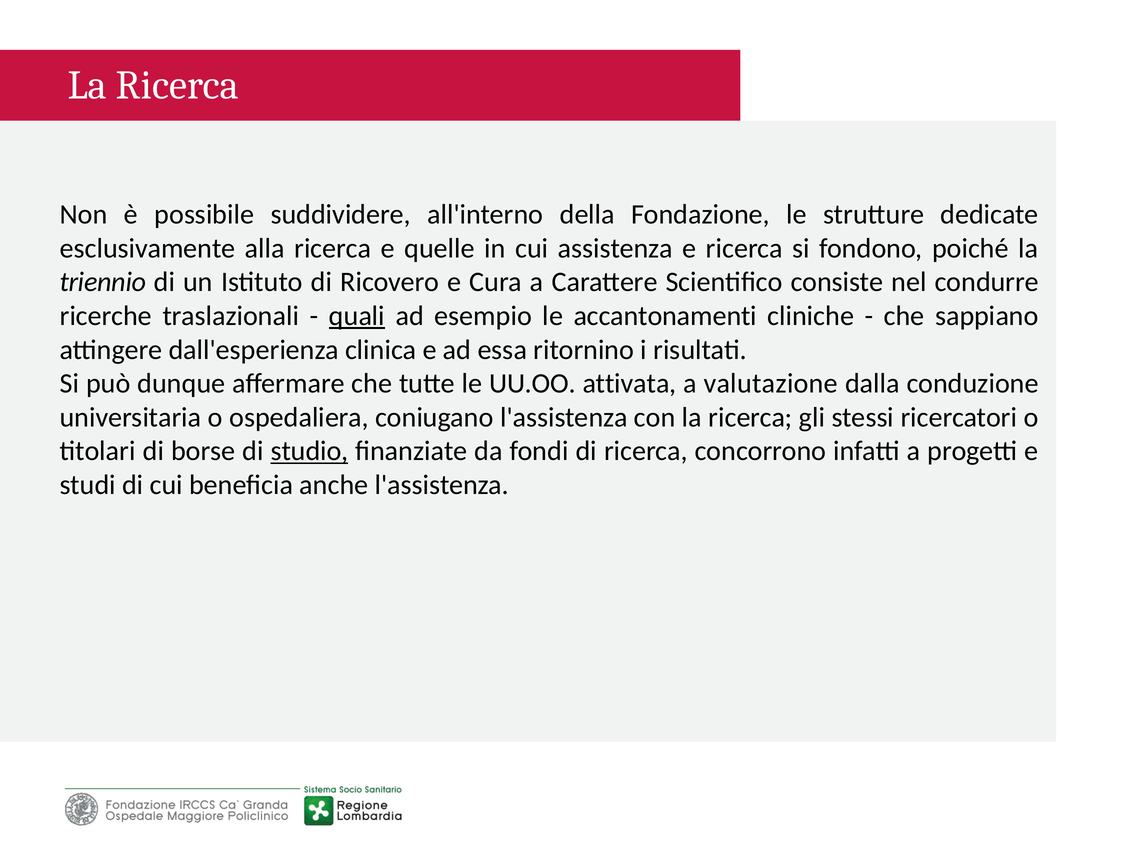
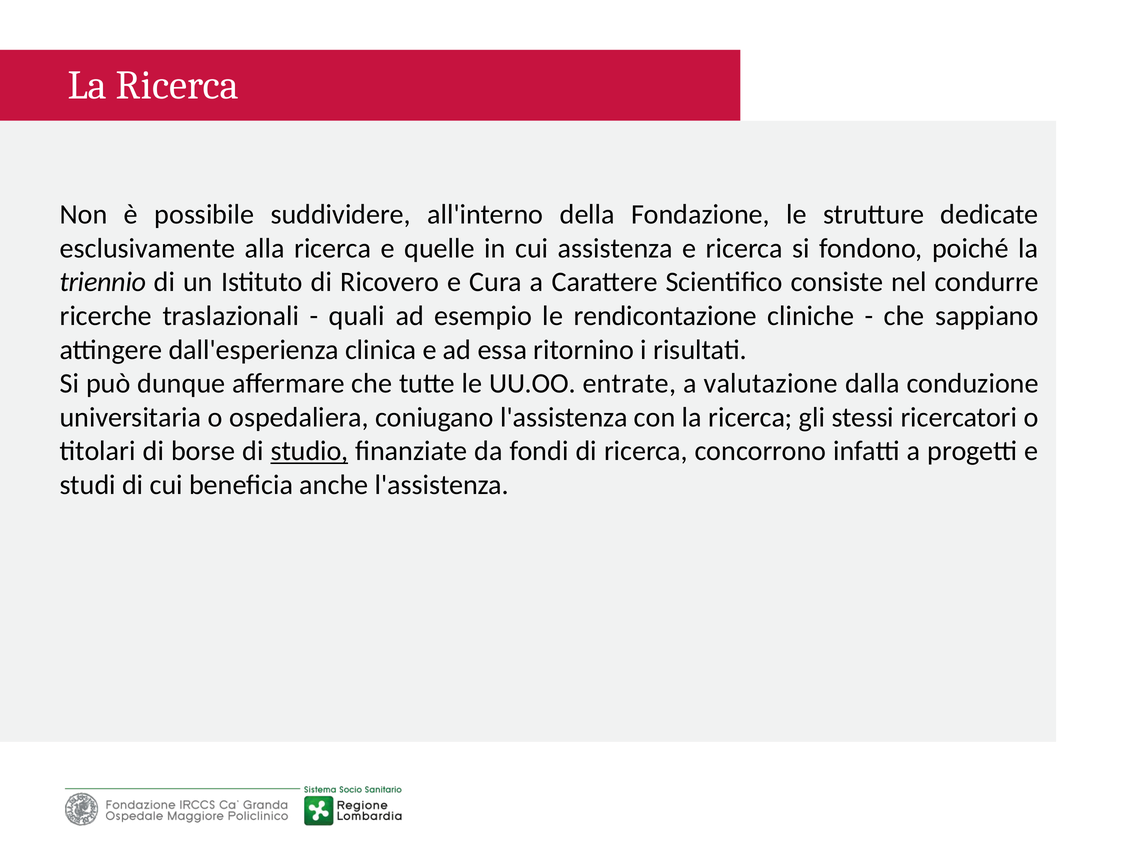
quali underline: present -> none (357, 316)
accantonamenti: accantonamenti -> rendicontazione (665, 316)
attivata: attivata -> entrate (629, 383)
